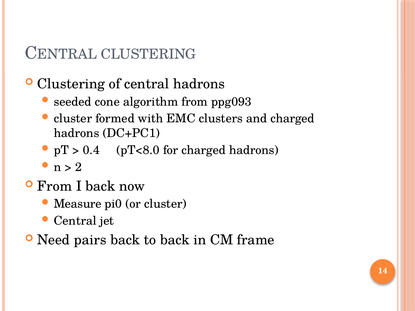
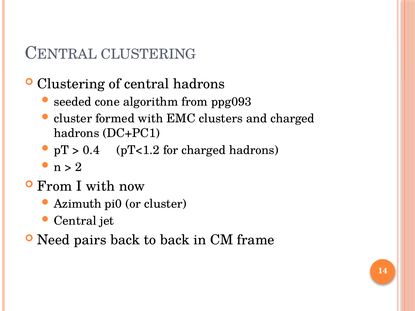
pT<8.0: pT<8.0 -> pT<1.2 (138, 150)
I back: back -> with (100, 186)
Measure: Measure -> Azimuth (78, 204)
